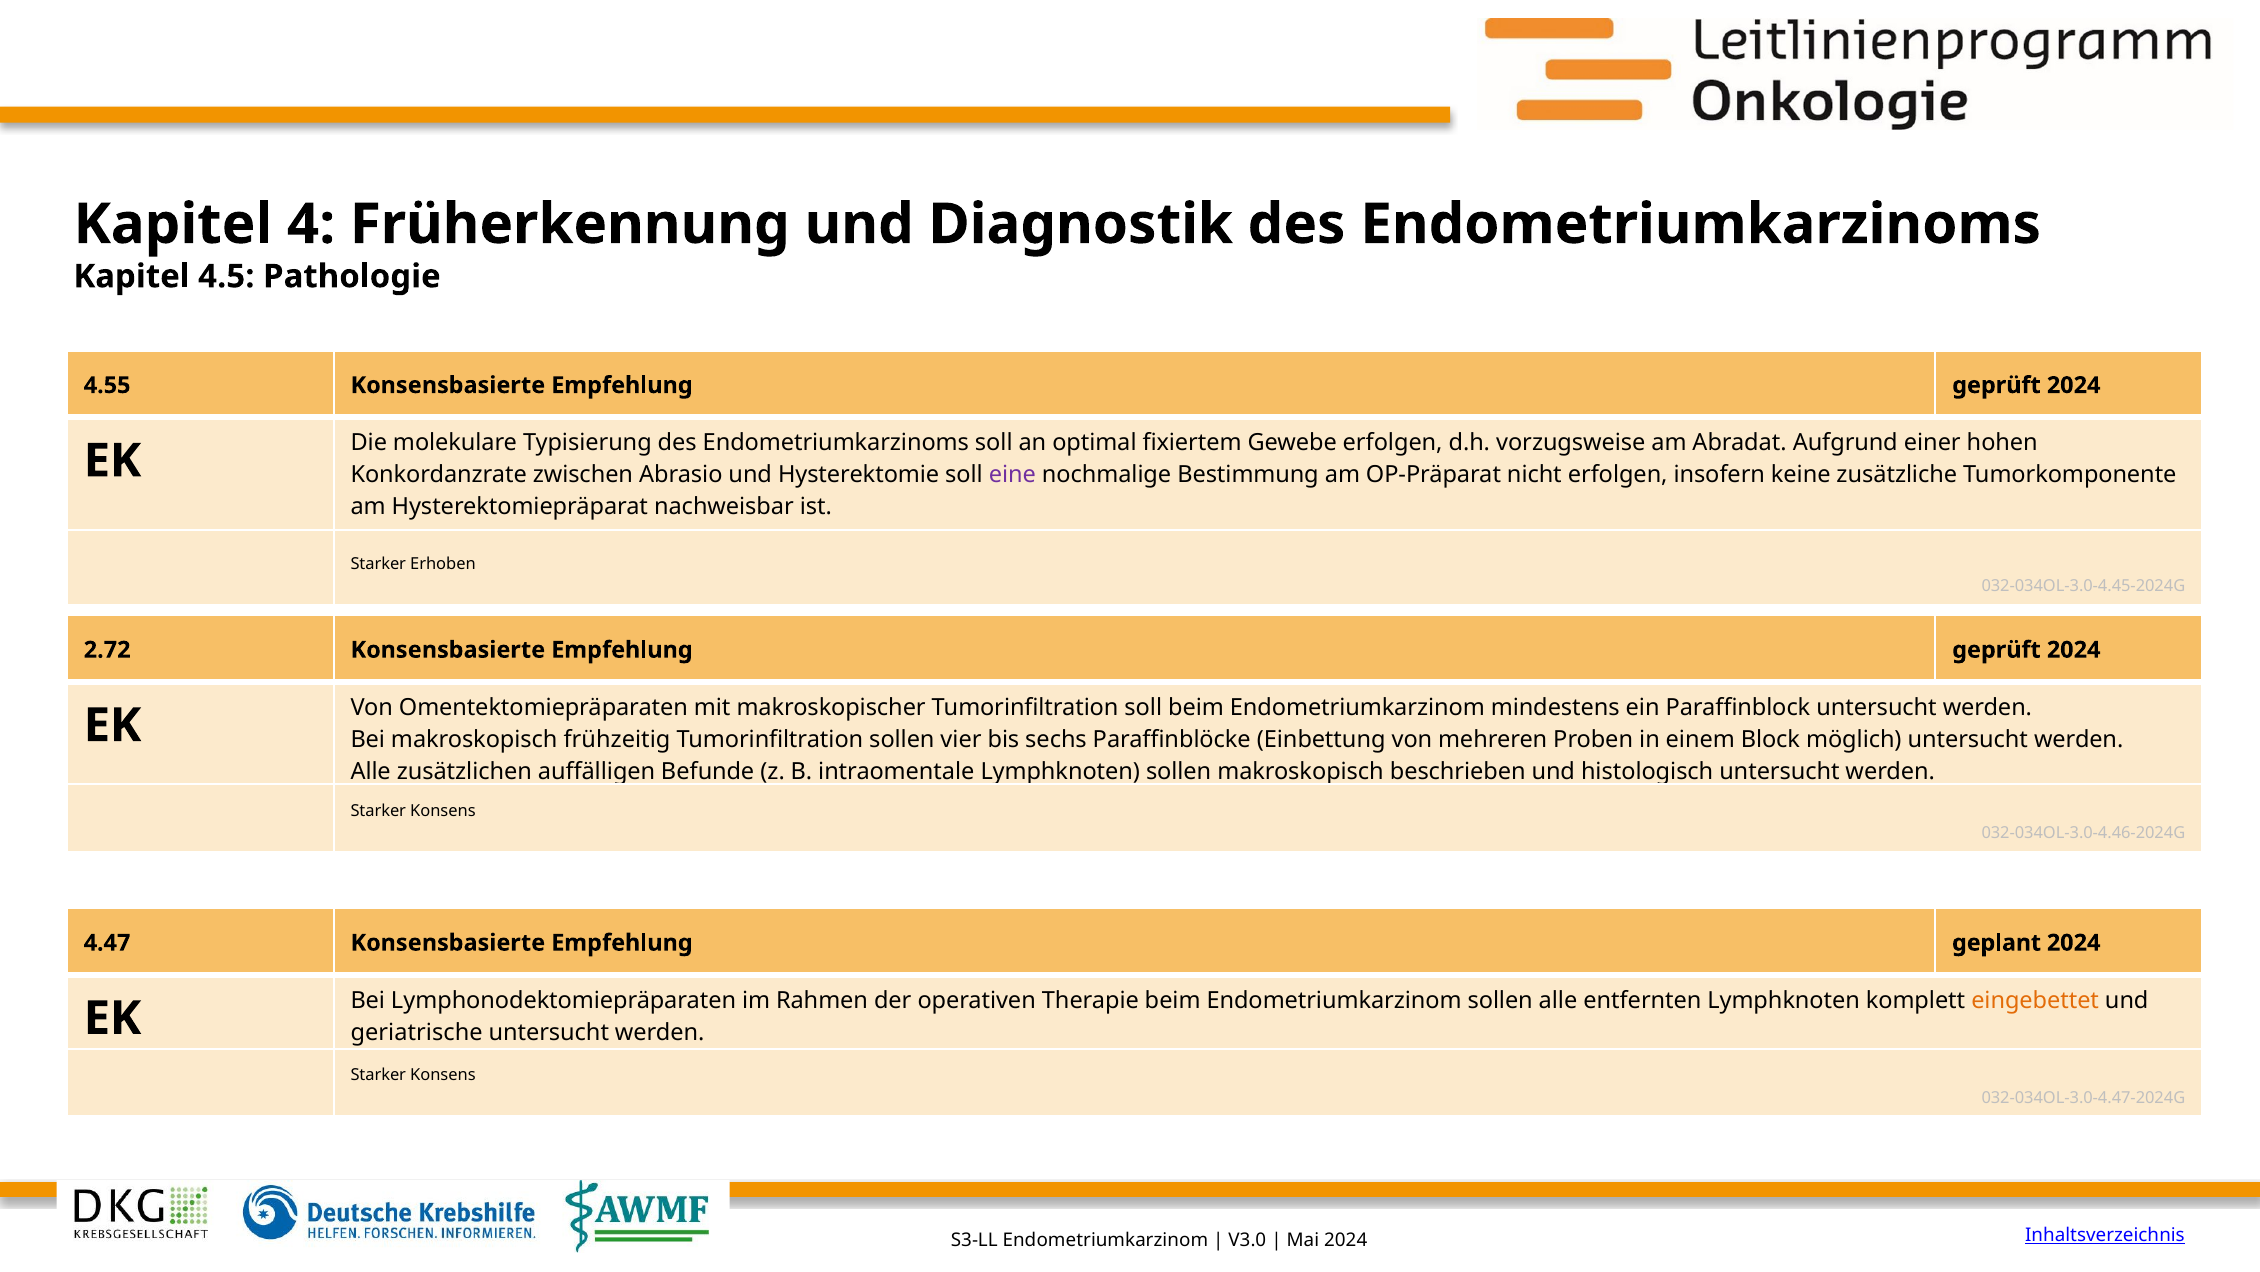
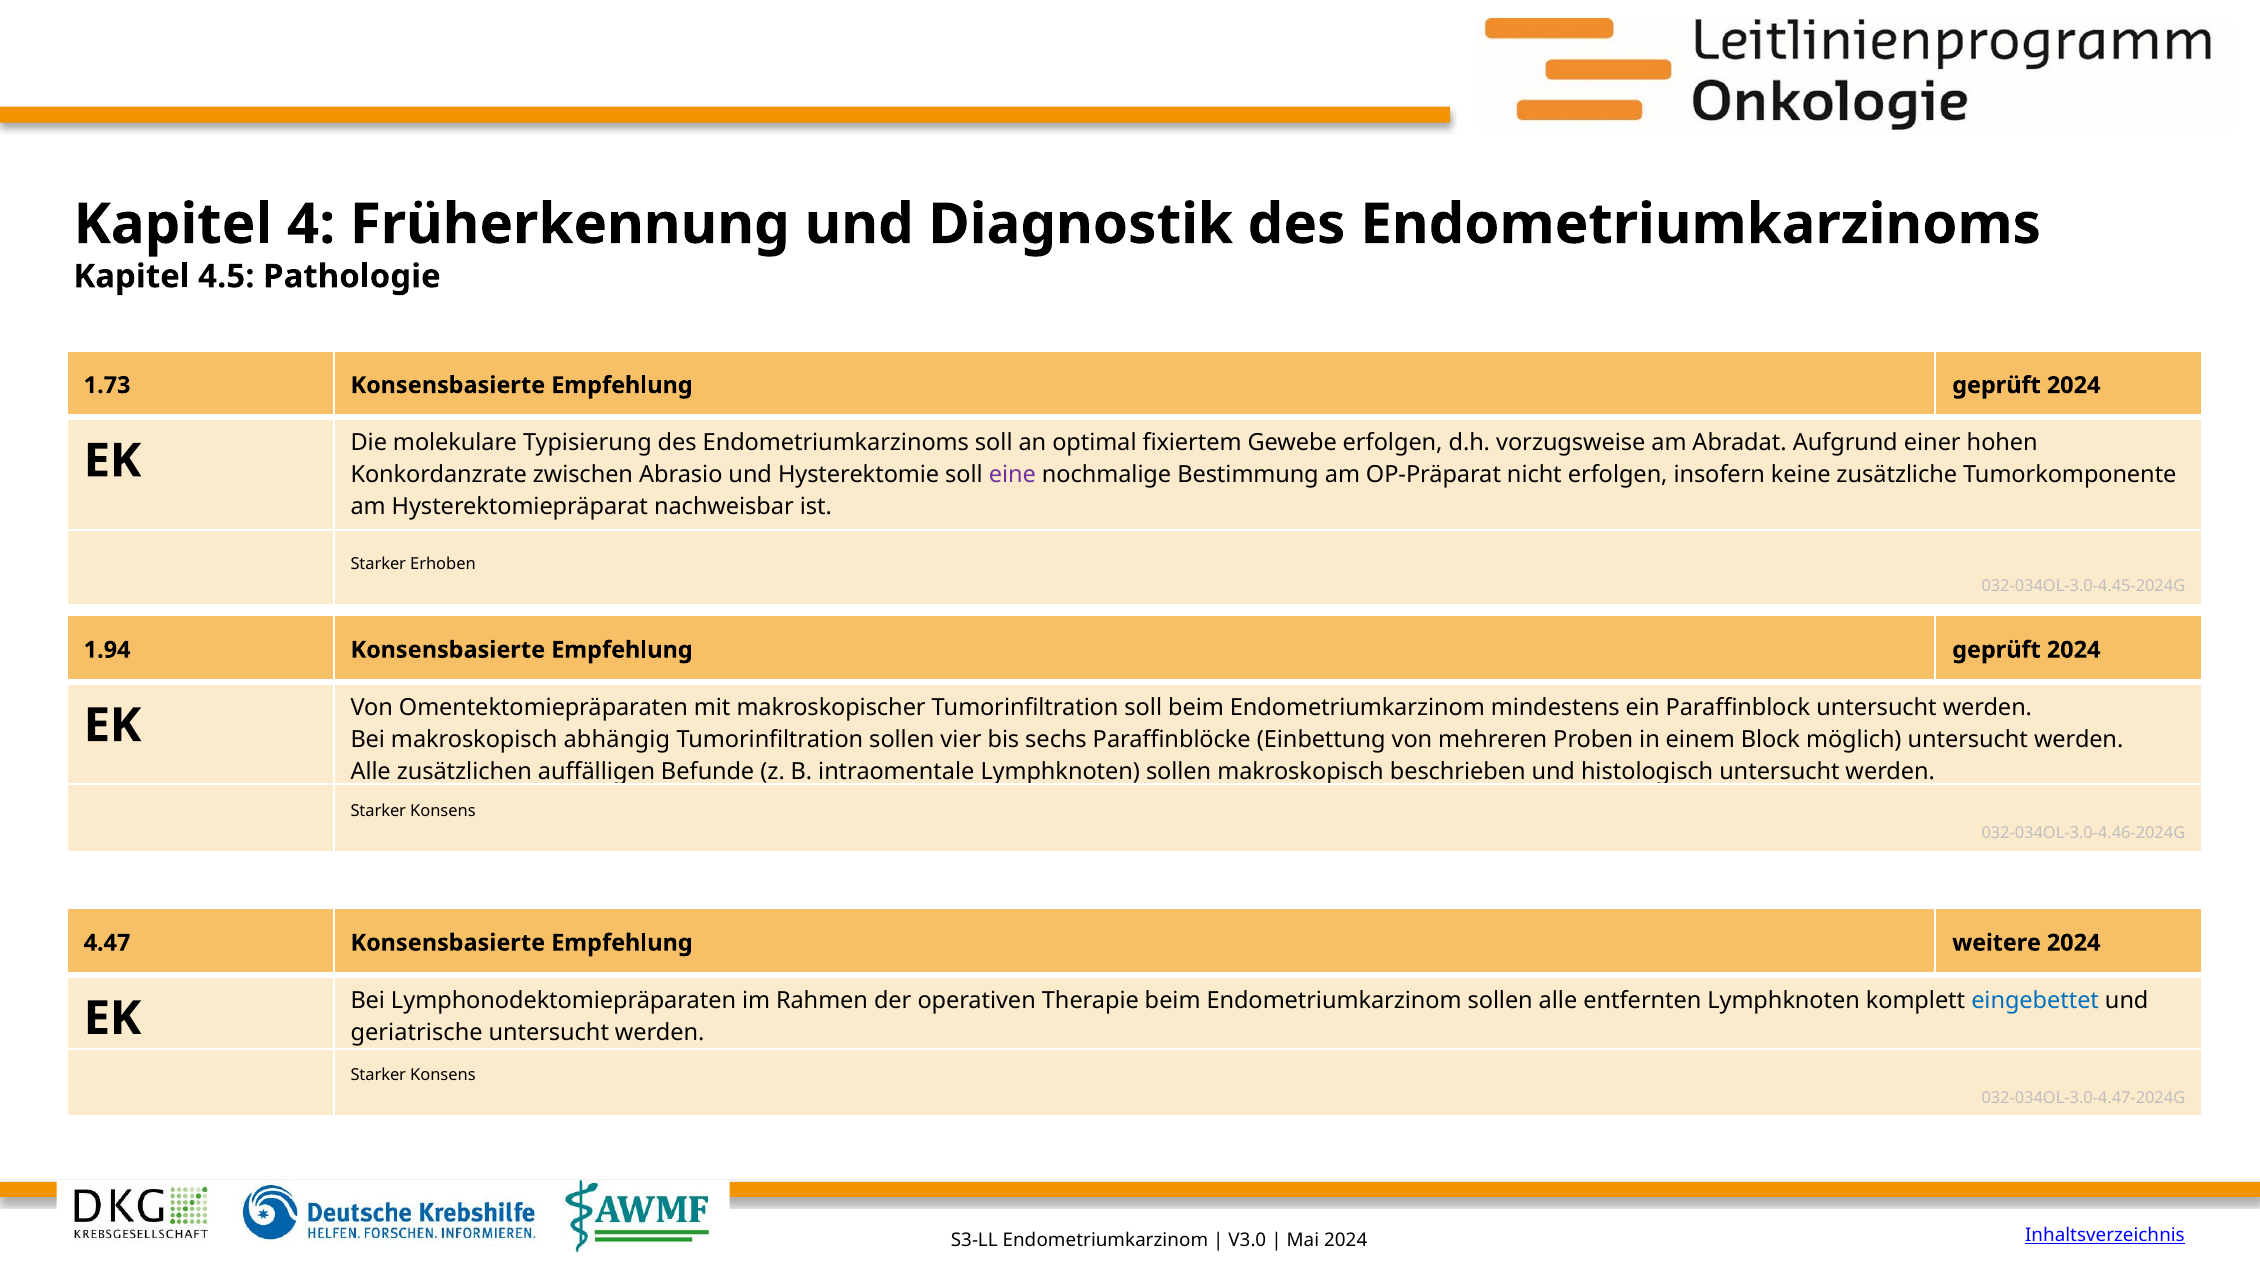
4.55: 4.55 -> 1.73 (107, 385)
2.72: 2.72 -> 1.94 (107, 650)
frühzeitig: frühzeitig -> abhängig (617, 739)
geplant: geplant -> weitere (1997, 942)
eingebettet colour: orange -> blue (2035, 1000)
